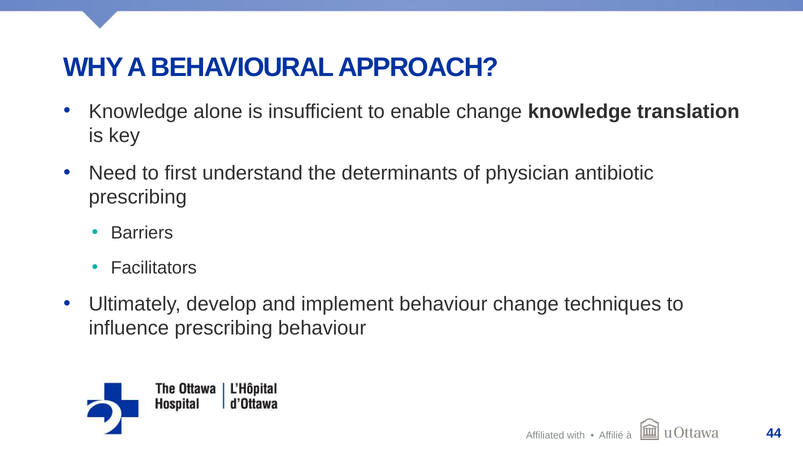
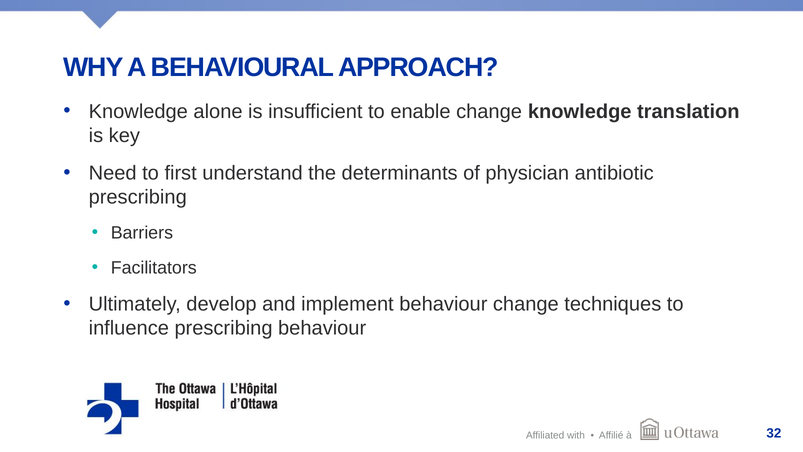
44: 44 -> 32 (774, 433)
